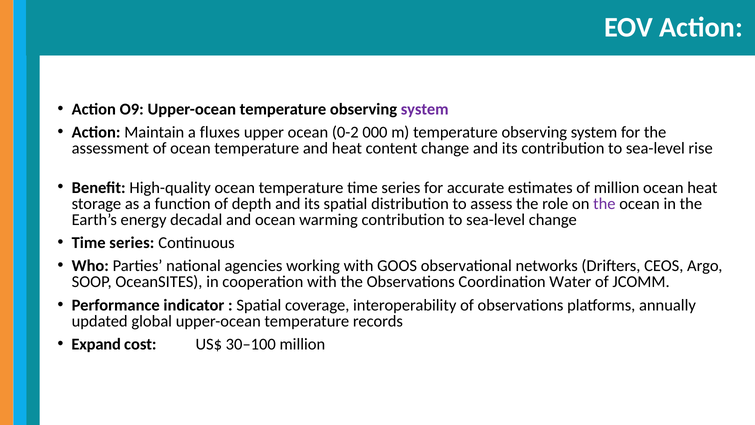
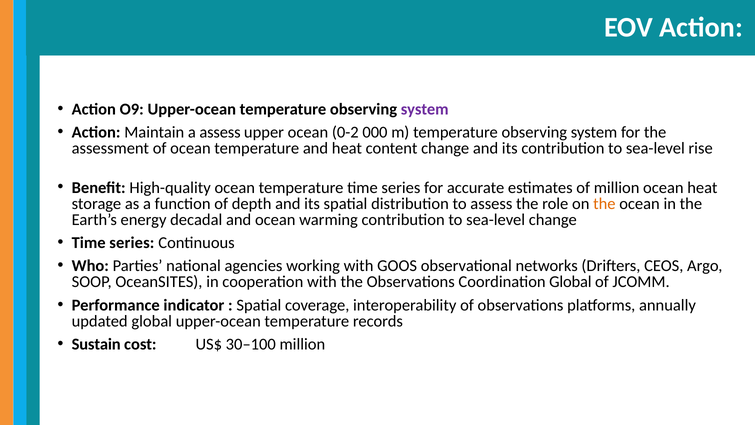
a fluxes: fluxes -> assess (220, 132)
the colour: purple -> orange (604, 203)
Coordination Water: Water -> Global (570, 282)
Expand: Expand -> Sustain (96, 344)
